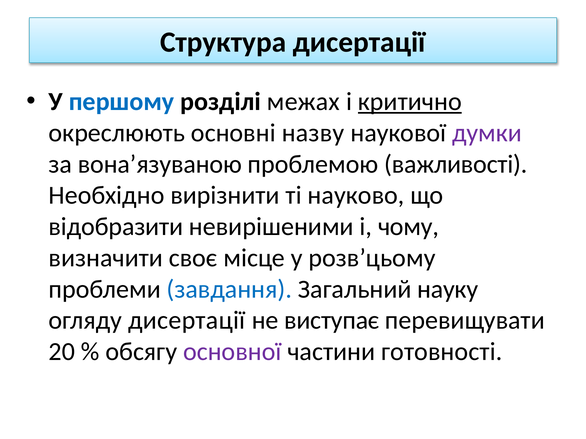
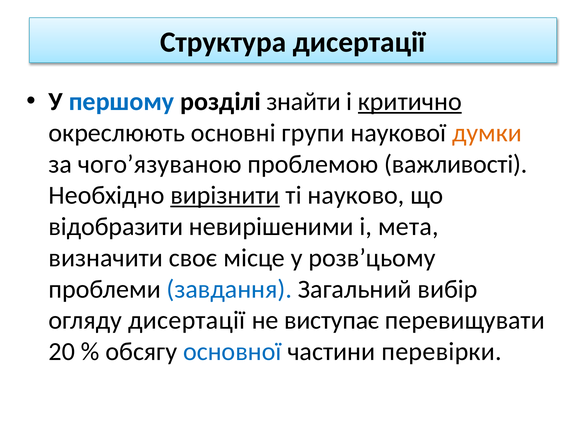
межах: межах -> знайти (304, 102)
назву: назву -> групи (313, 133)
думки colour: purple -> orange (487, 133)
вона’язуваною: вона’язуваною -> чого’язуваною (160, 164)
вирізнити underline: none -> present (225, 196)
чому: чому -> мета (408, 227)
науку: науку -> вибір (448, 289)
основної colour: purple -> blue (232, 352)
готовності: готовності -> перевірки (442, 352)
